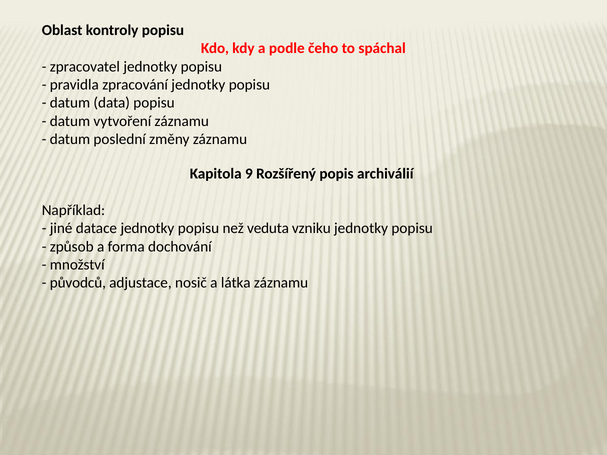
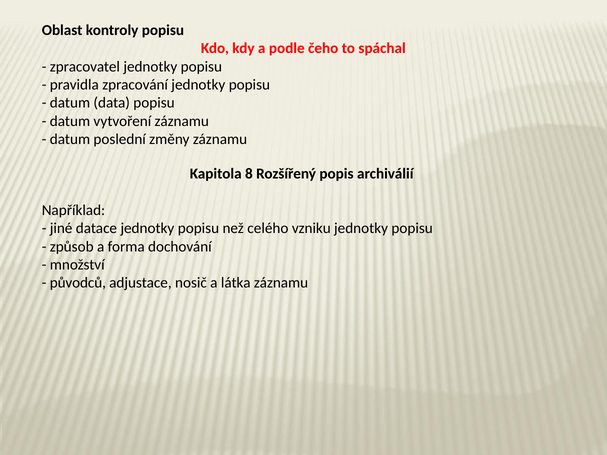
9: 9 -> 8 (249, 174)
veduta: veduta -> celého (268, 228)
